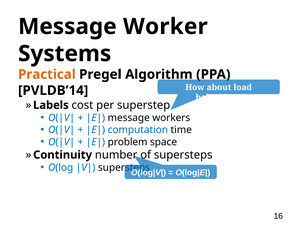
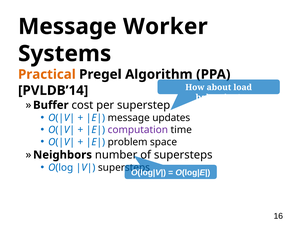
Labels: Labels -> Buffer (51, 105)
workers: workers -> updates (171, 118)
computation colour: blue -> purple (138, 130)
Continuity: Continuity -> Neighbors (63, 155)
